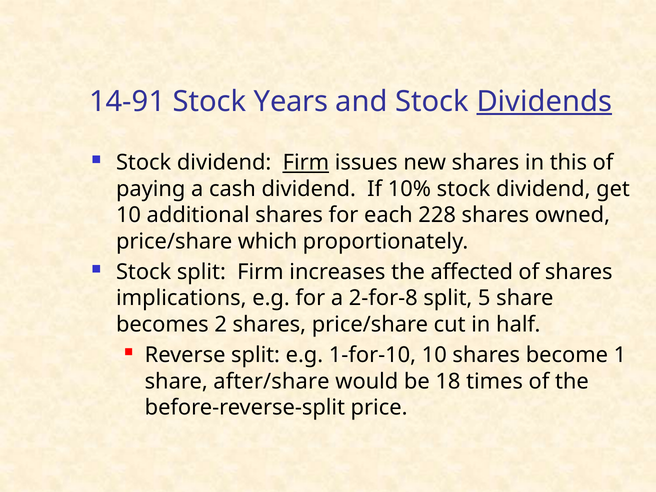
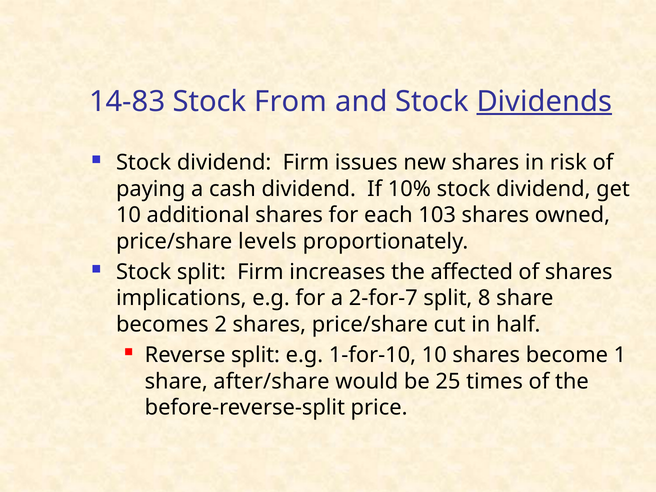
14-91: 14-91 -> 14-83 (127, 101)
Years: Years -> From (291, 101)
Firm underline: present -> none (306, 163)
this: this -> risk (568, 163)
228: 228 -> 103 (437, 215)
which: which -> levels (267, 241)
2-for-8: 2-for-8 -> 2-for-7 (383, 298)
5: 5 -> 8 (484, 298)
18: 18 -> 25 (448, 381)
